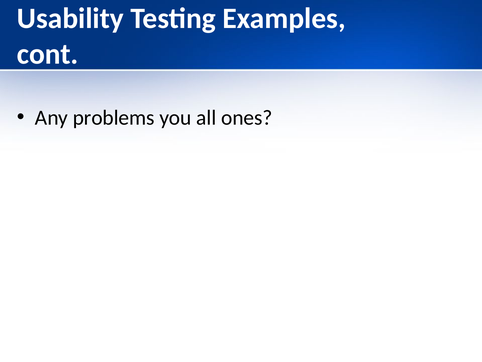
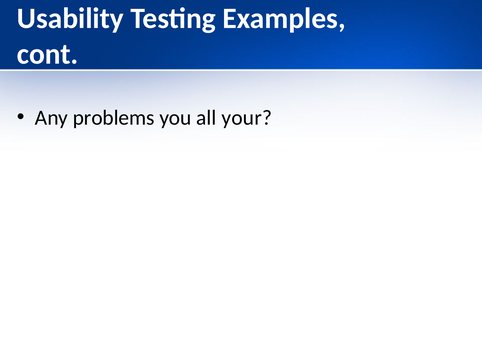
ones: ones -> your (247, 118)
